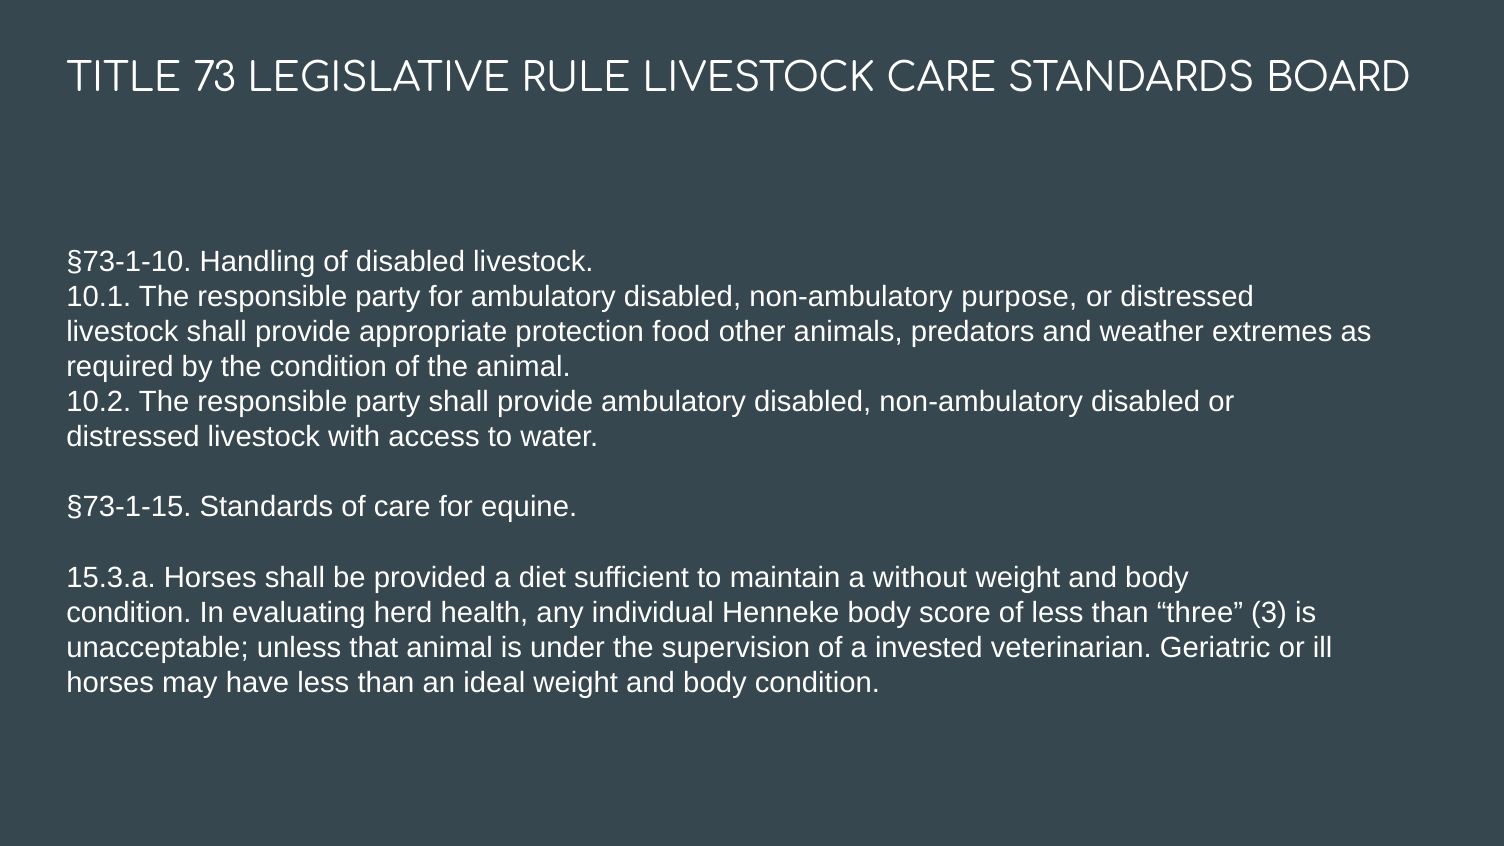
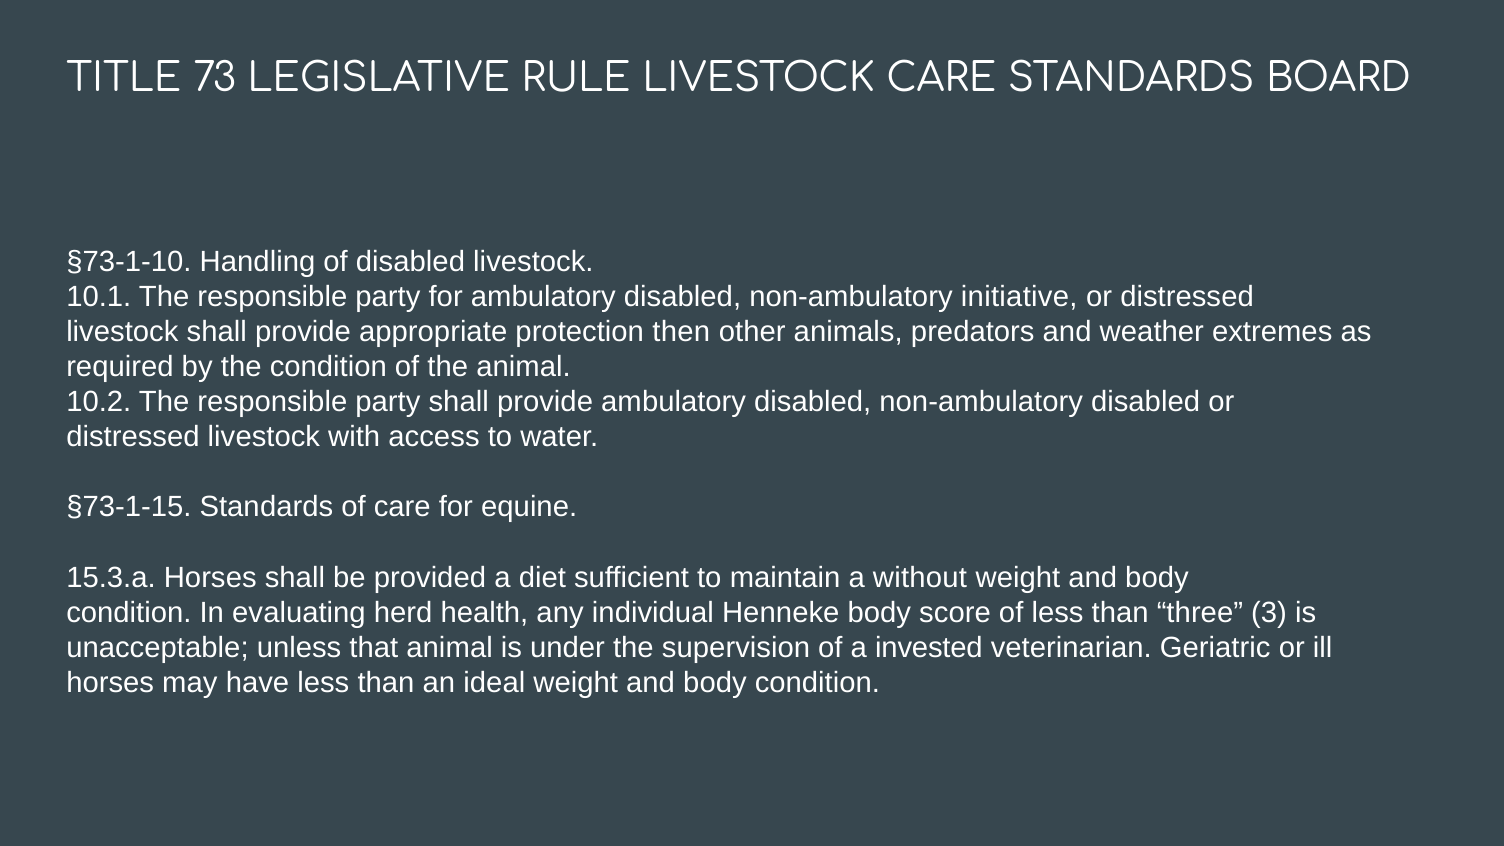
purpose: purpose -> initiative (1019, 297)
food: food -> then (681, 332)
